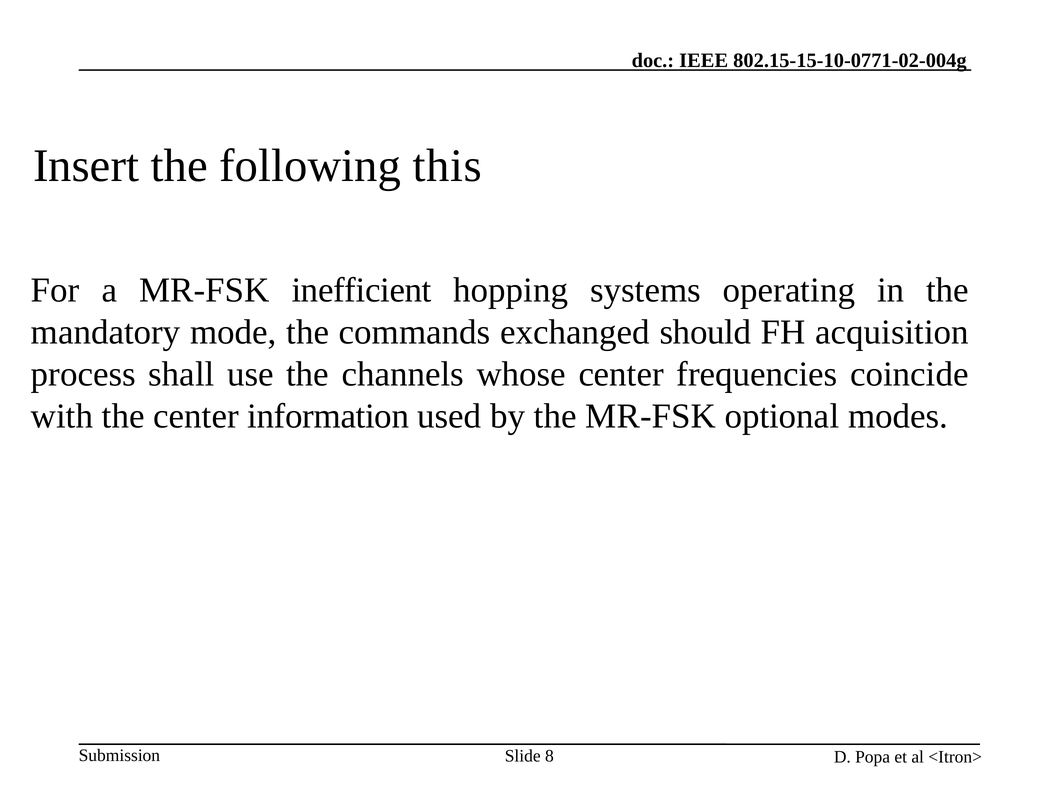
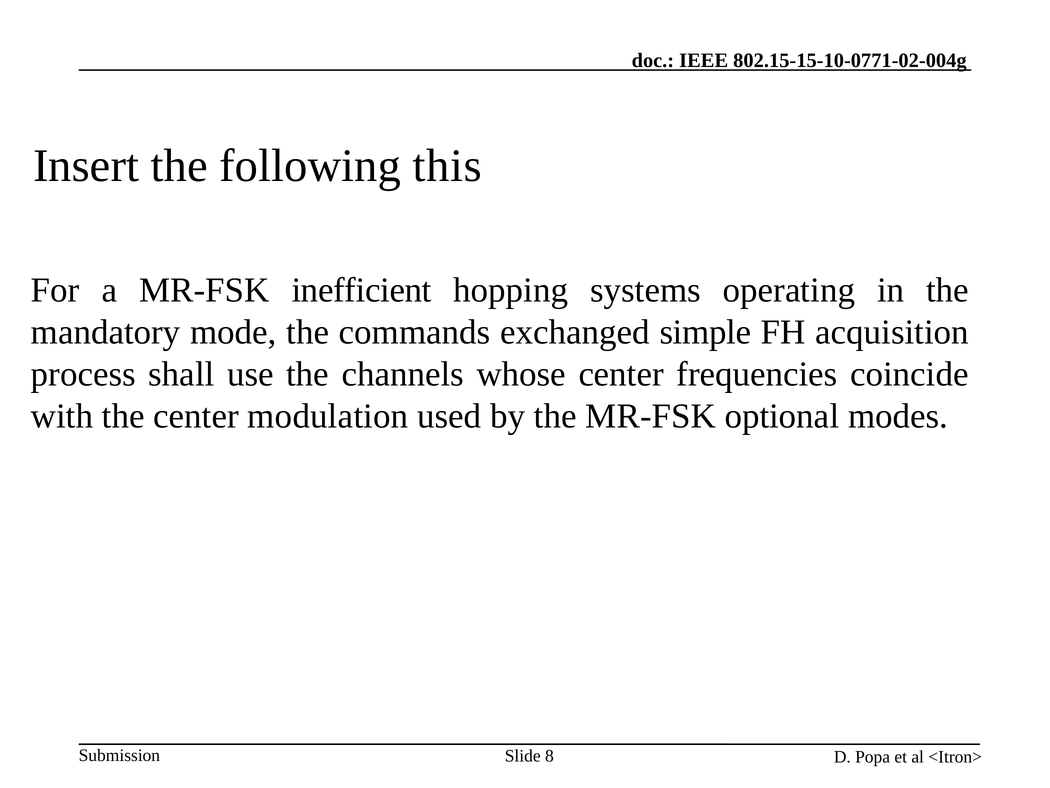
should: should -> simple (705, 332)
information: information -> modulation (328, 416)
